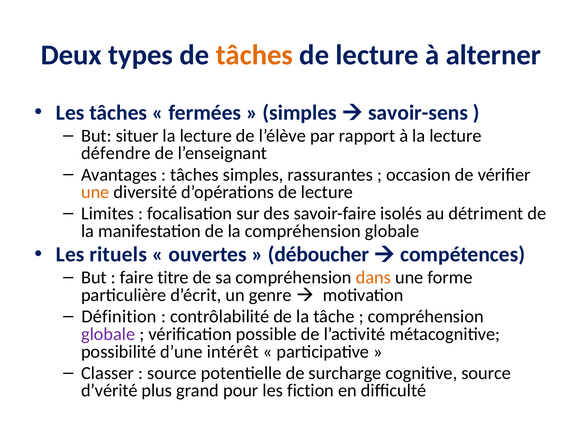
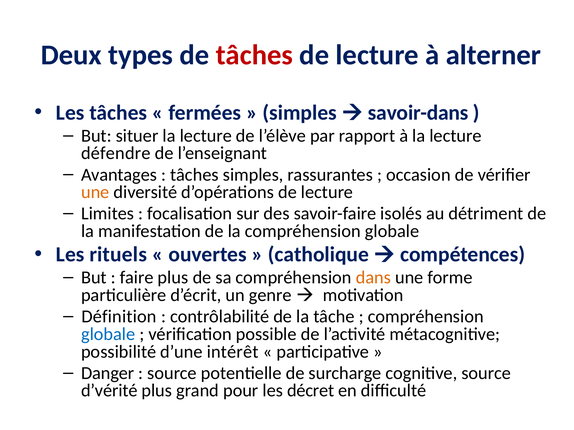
tâches colour: orange -> red (254, 55)
savoir-sens: savoir-sens -> savoir-dans (418, 113)
déboucher: déboucher -> catholique (318, 255)
faire titre: titre -> plus (173, 278)
globale colour: purple -> blue (108, 335)
Classer: Classer -> Danger (108, 373)
fiction: fiction -> décret (311, 391)
